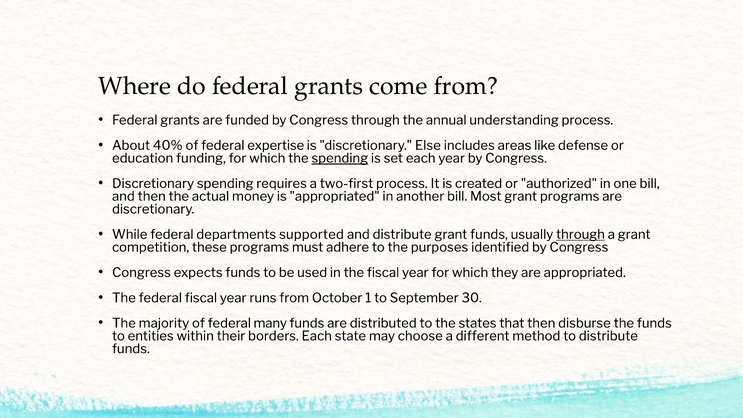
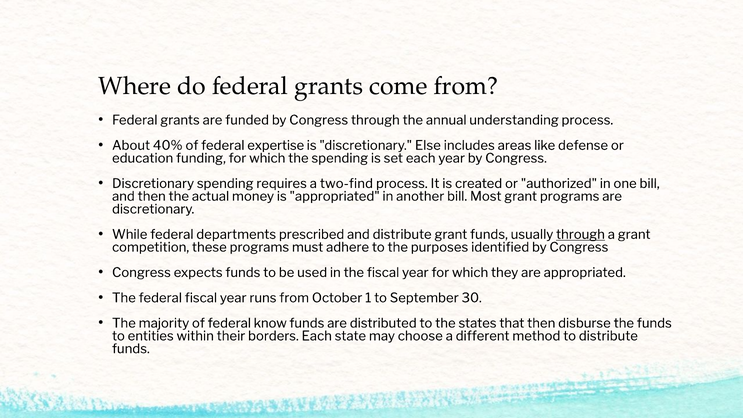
spending underline: present -> none (340, 158)
two-first: two-first -> two-find (346, 184)
supported: supported -> prescribed (312, 235)
many: many -> know (270, 323)
